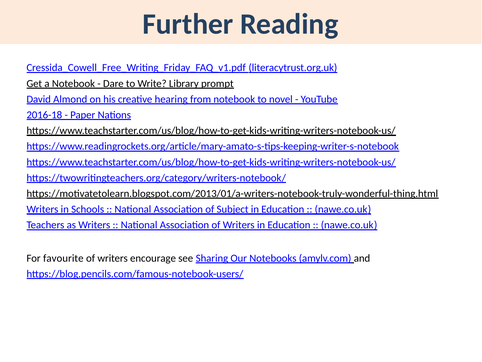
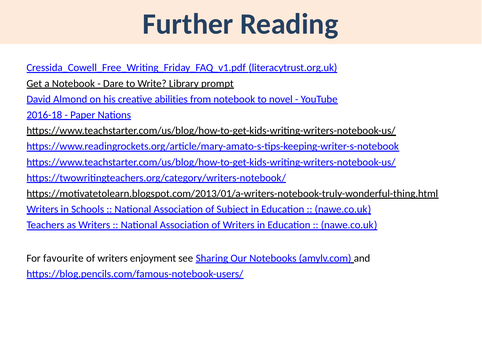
hearing: hearing -> abilities (171, 99)
encourage: encourage -> enjoyment (153, 258)
